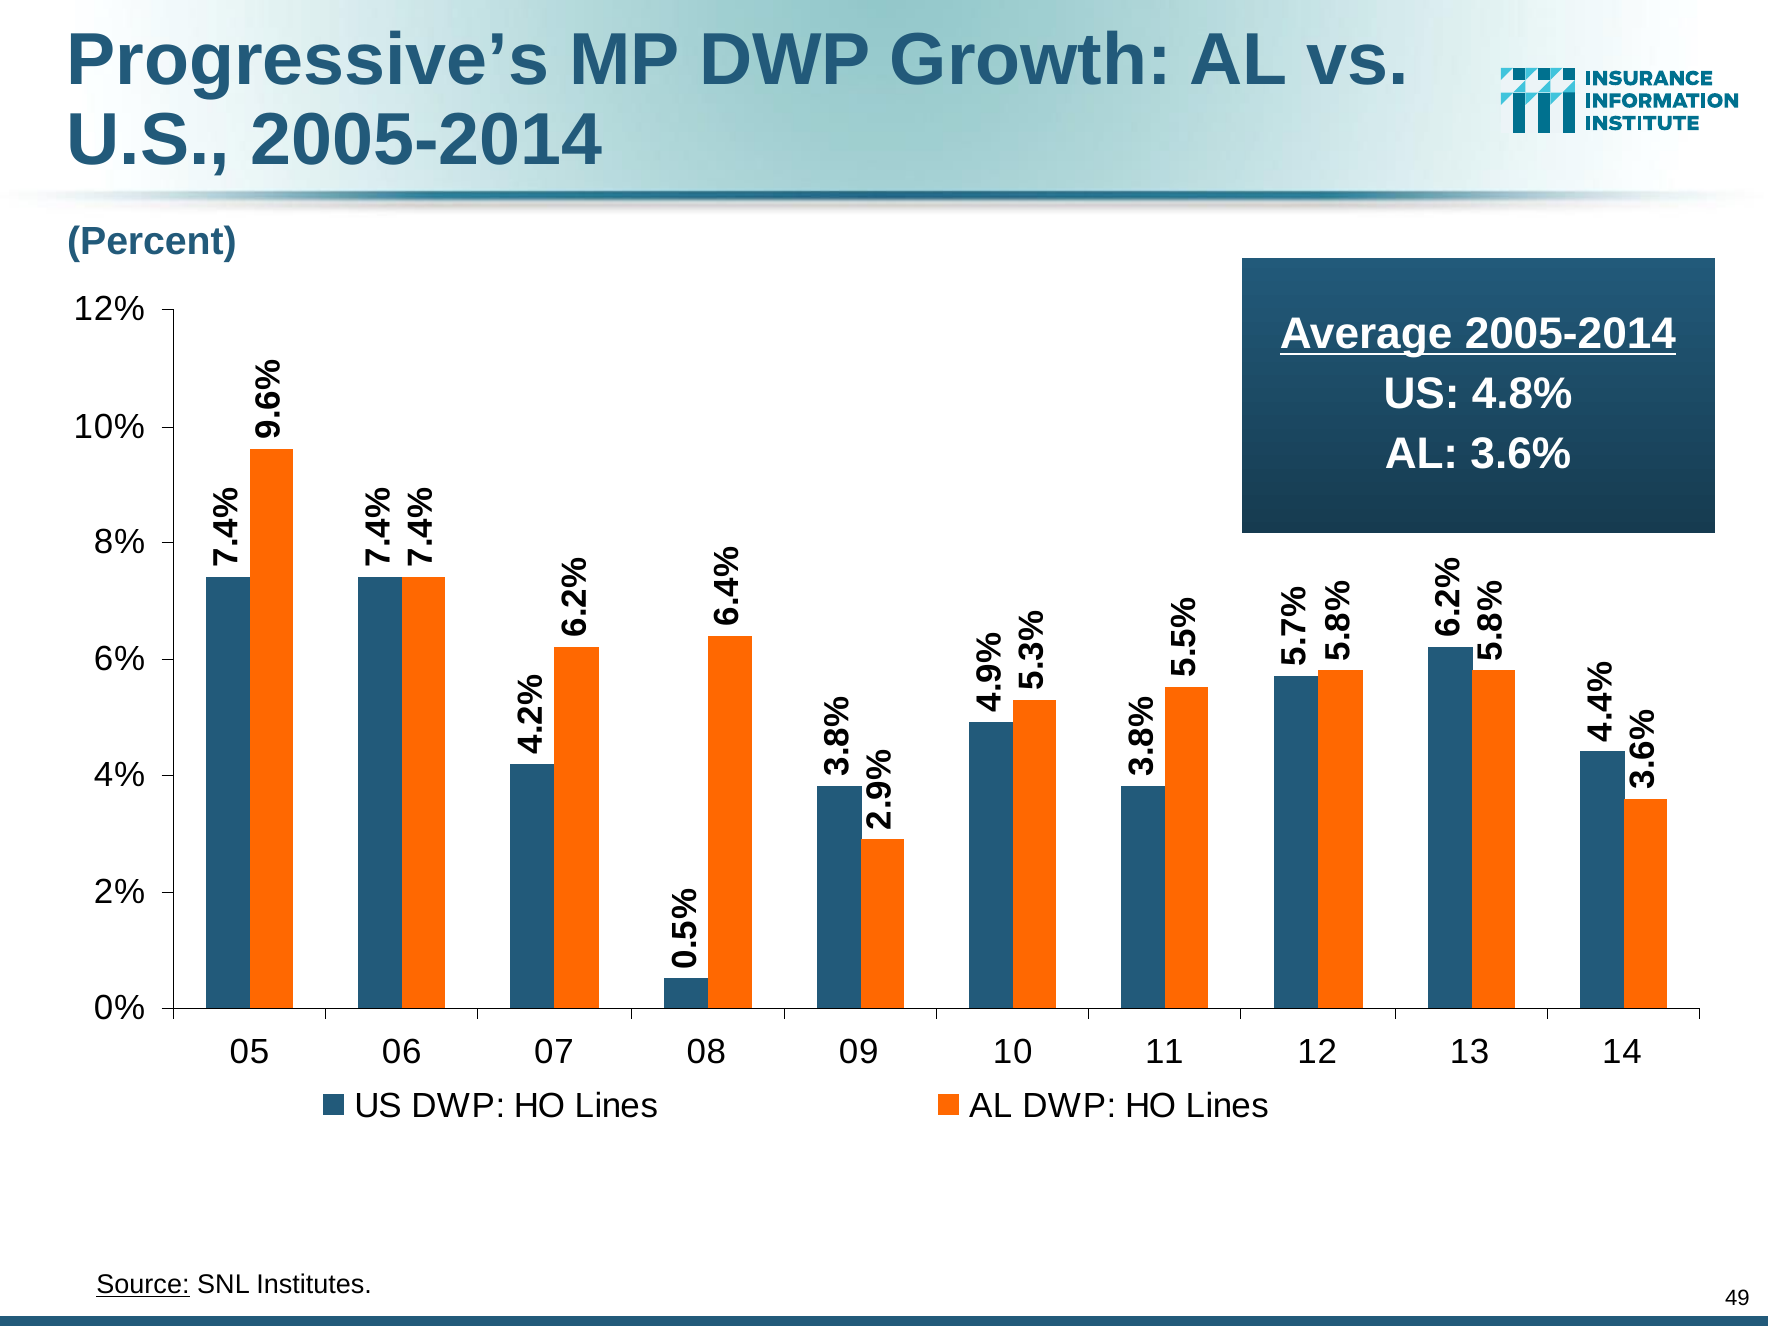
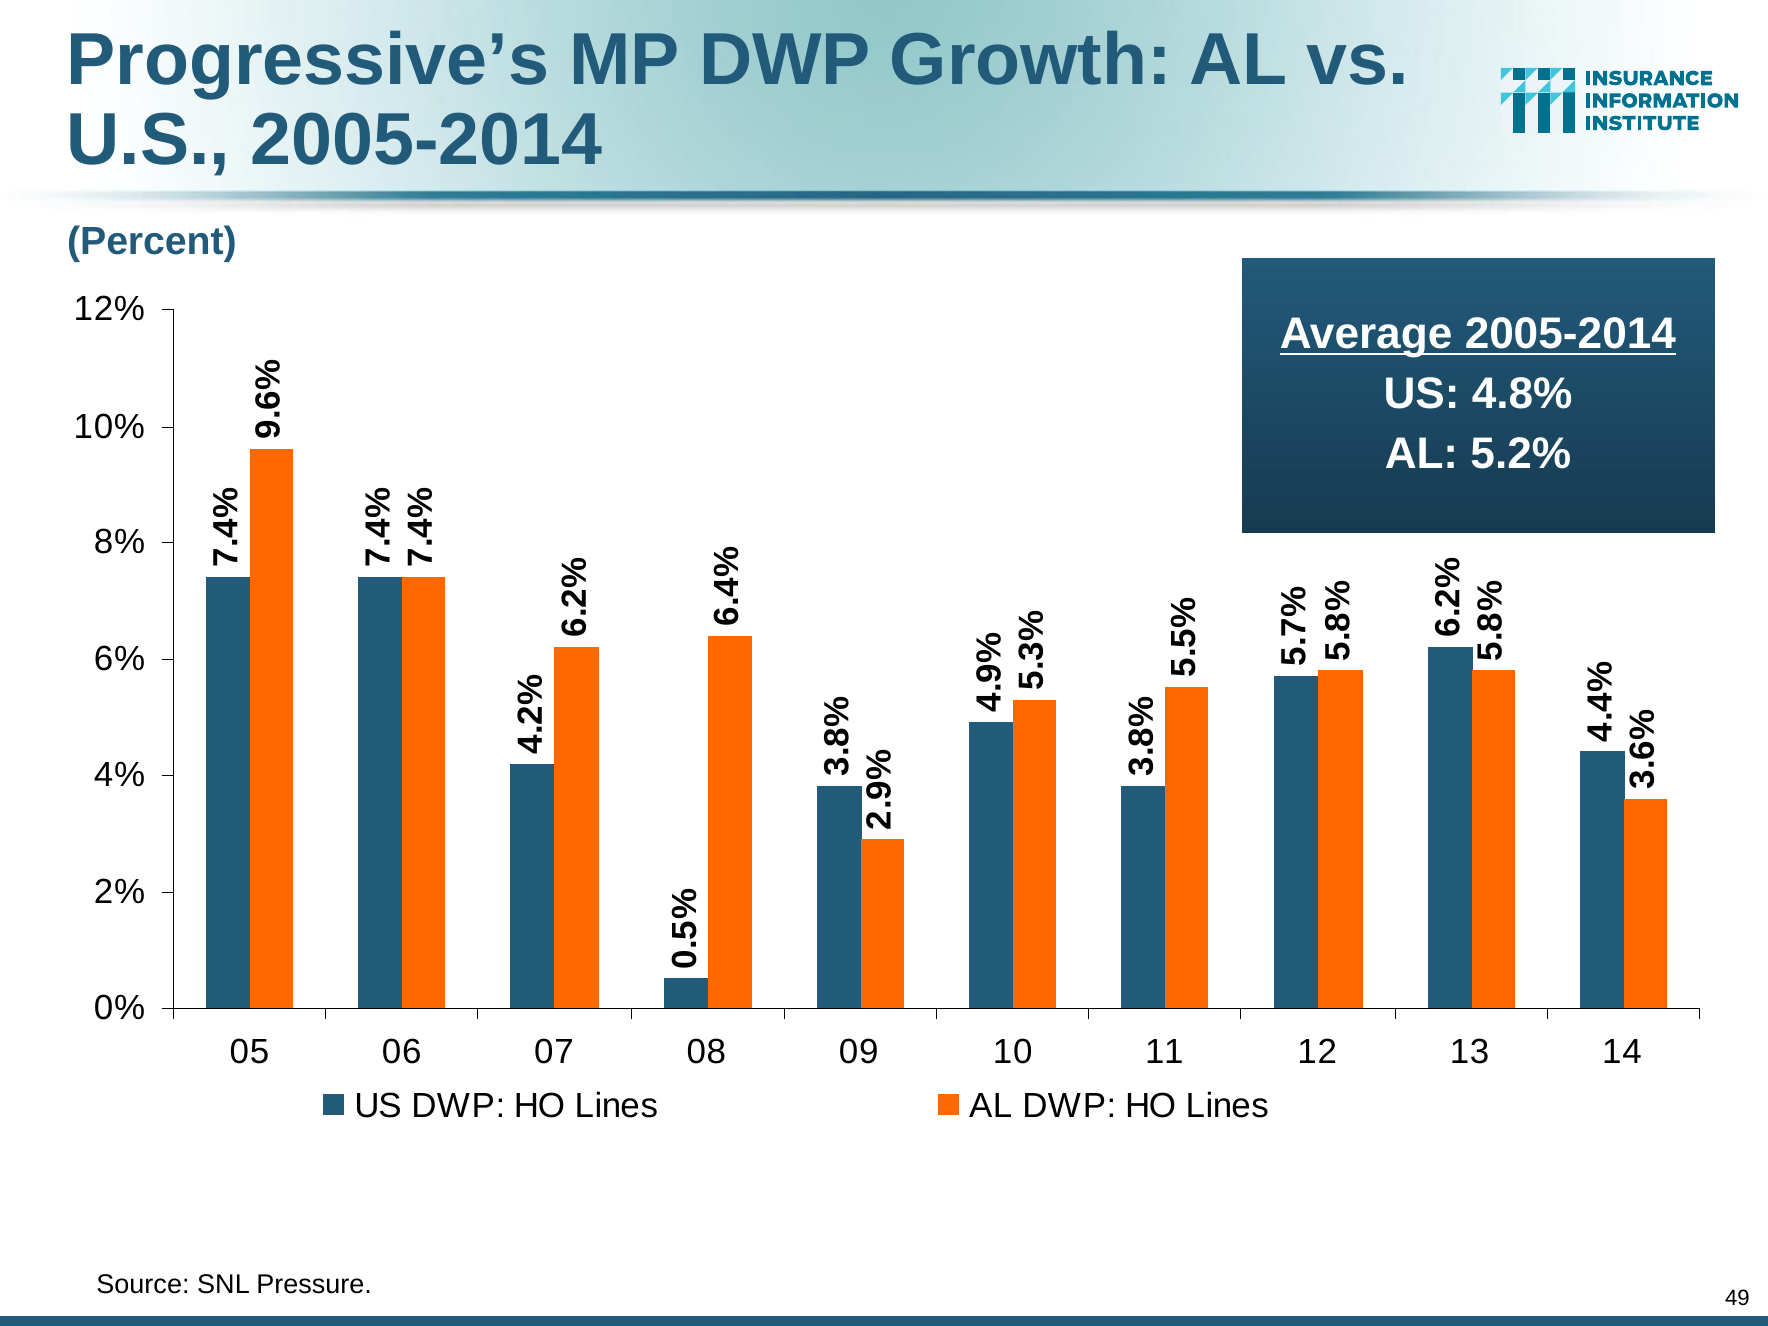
3.6%: 3.6% -> 5.2% (1521, 454)
Source underline: present -> none (143, 1285)
Institutes: Institutes -> Pressure (314, 1285)
